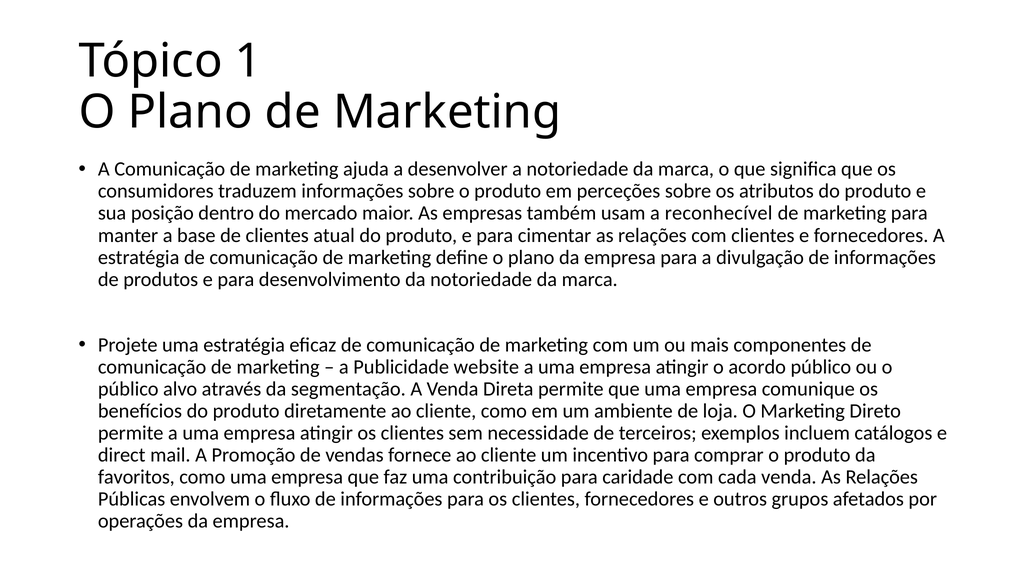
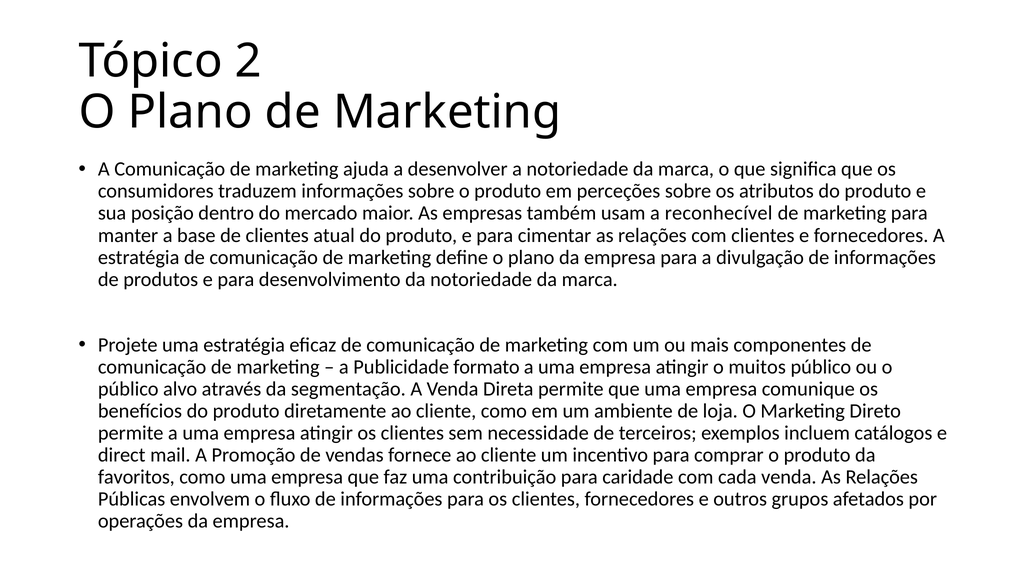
1: 1 -> 2 (248, 61)
website: website -> formato (487, 367)
acordo: acordo -> muitos (757, 367)
